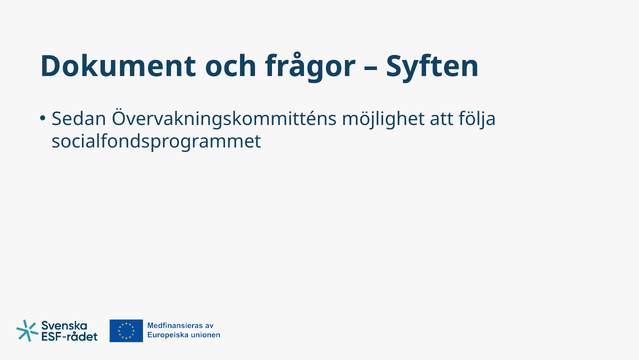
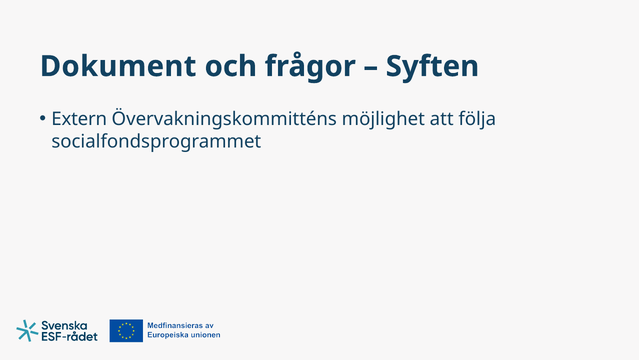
Sedan: Sedan -> Extern (79, 119)
